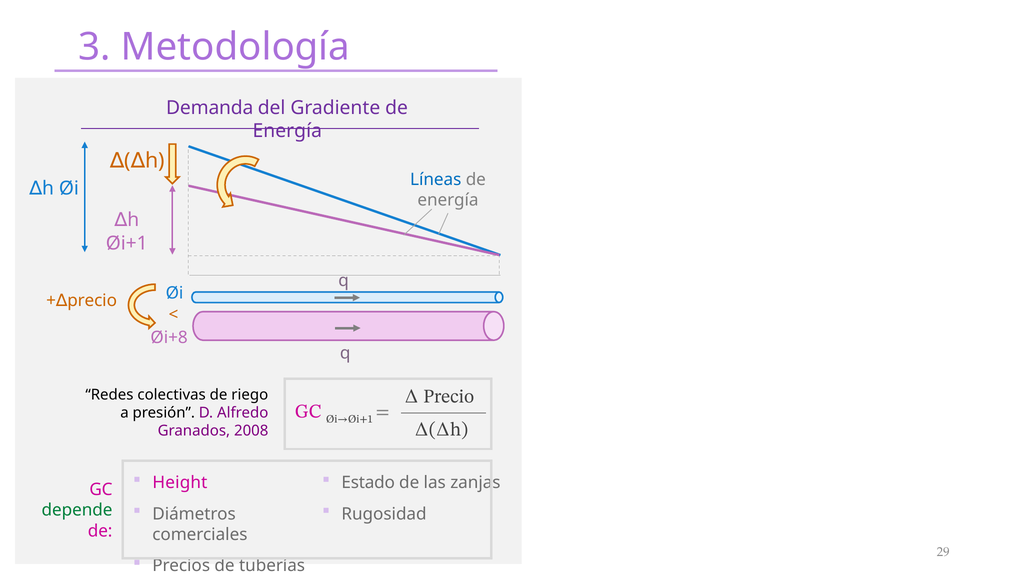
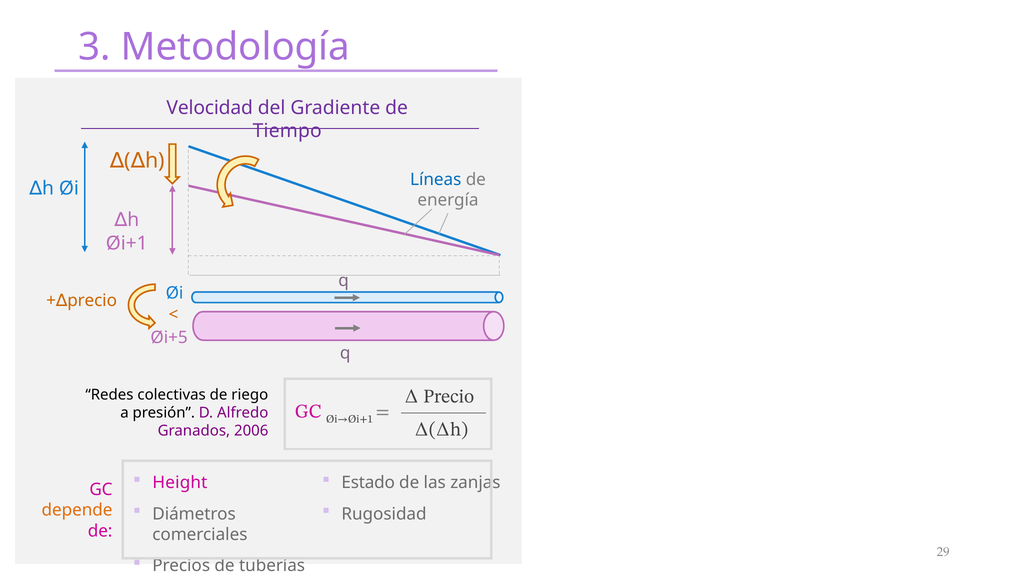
Demanda: Demanda -> Velocidad (210, 108)
Energía: Energía -> Tiempo (287, 131)
Øi+8: Øi+8 -> Øi+5 (169, 338)
2008: 2008 -> 2006 (251, 431)
depende colour: green -> orange (77, 511)
